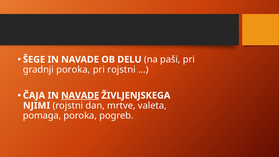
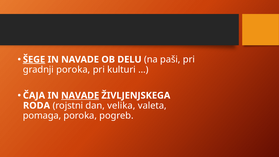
ŠEGE underline: none -> present (34, 59)
pri rojstni: rojstni -> kulturi (122, 70)
NJIMI: NJIMI -> RODA (37, 106)
mrtve: mrtve -> velika (121, 106)
